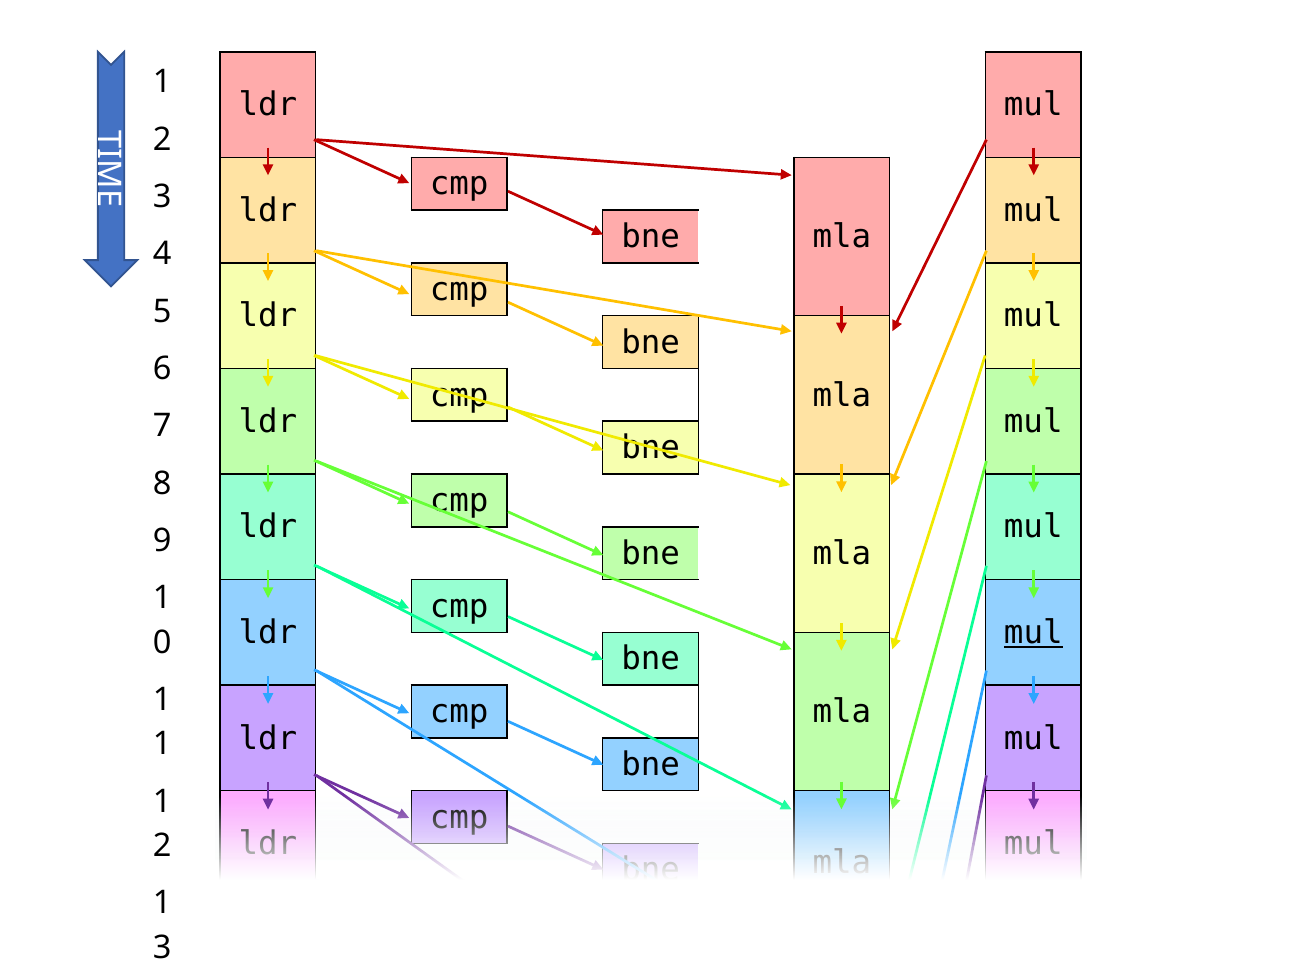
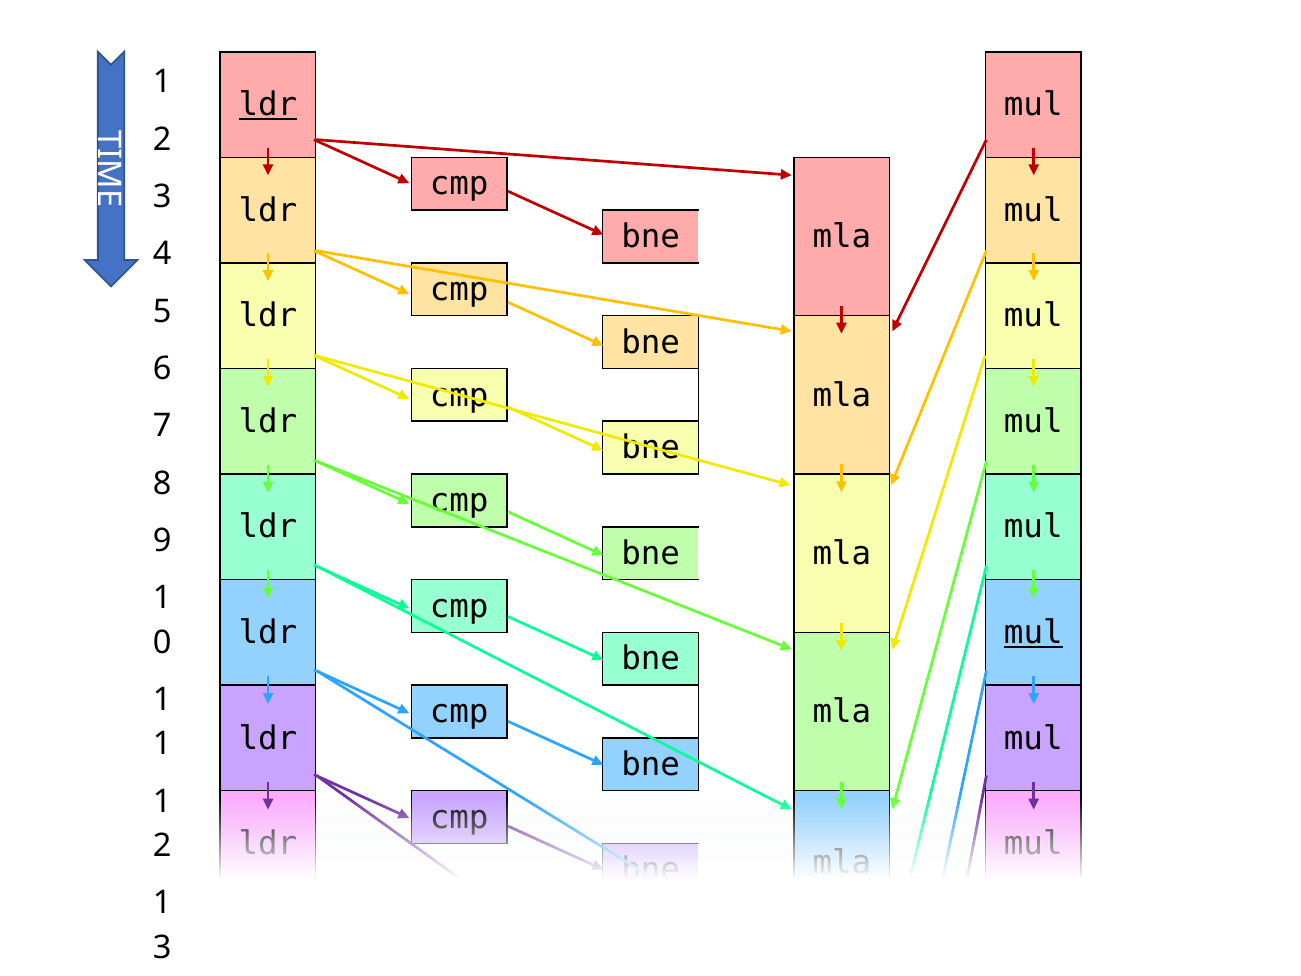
ldr underline: none -> present (268, 105)
